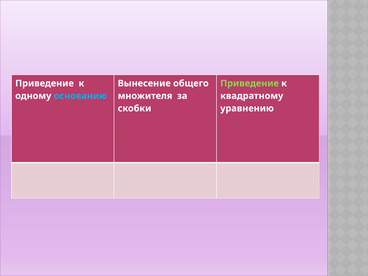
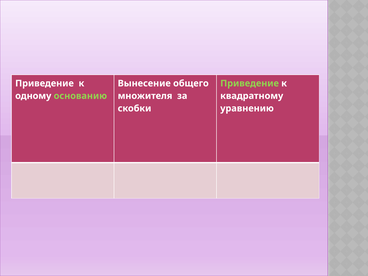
основанию colour: light blue -> light green (80, 96)
